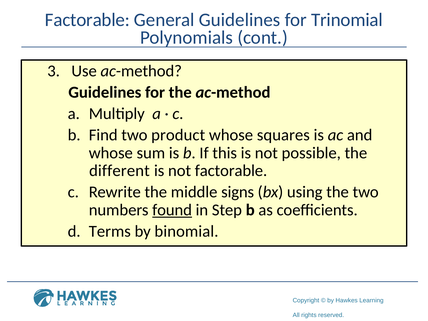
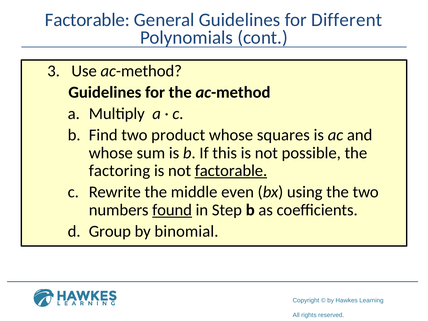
Trinomial: Trinomial -> Different (347, 20)
different: different -> factoring (119, 171)
factorable underline: none -> present (231, 171)
signs: signs -> even (238, 192)
Terms: Terms -> Group (110, 231)
